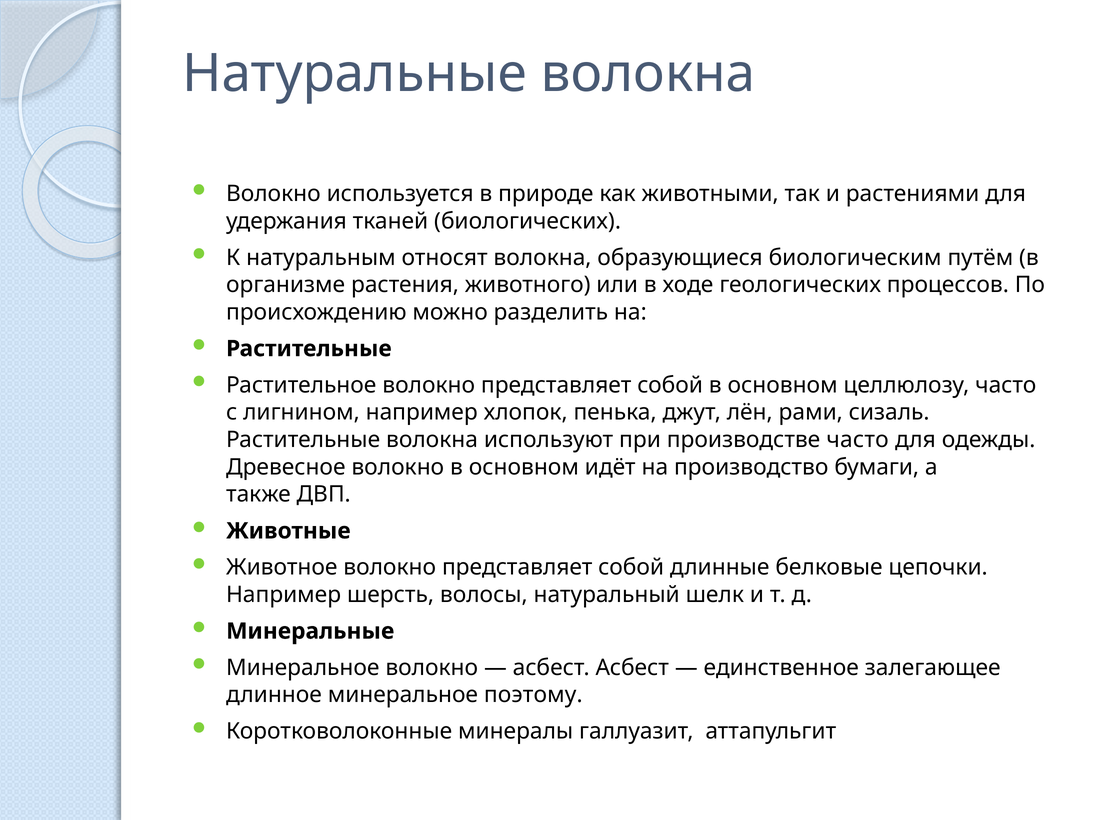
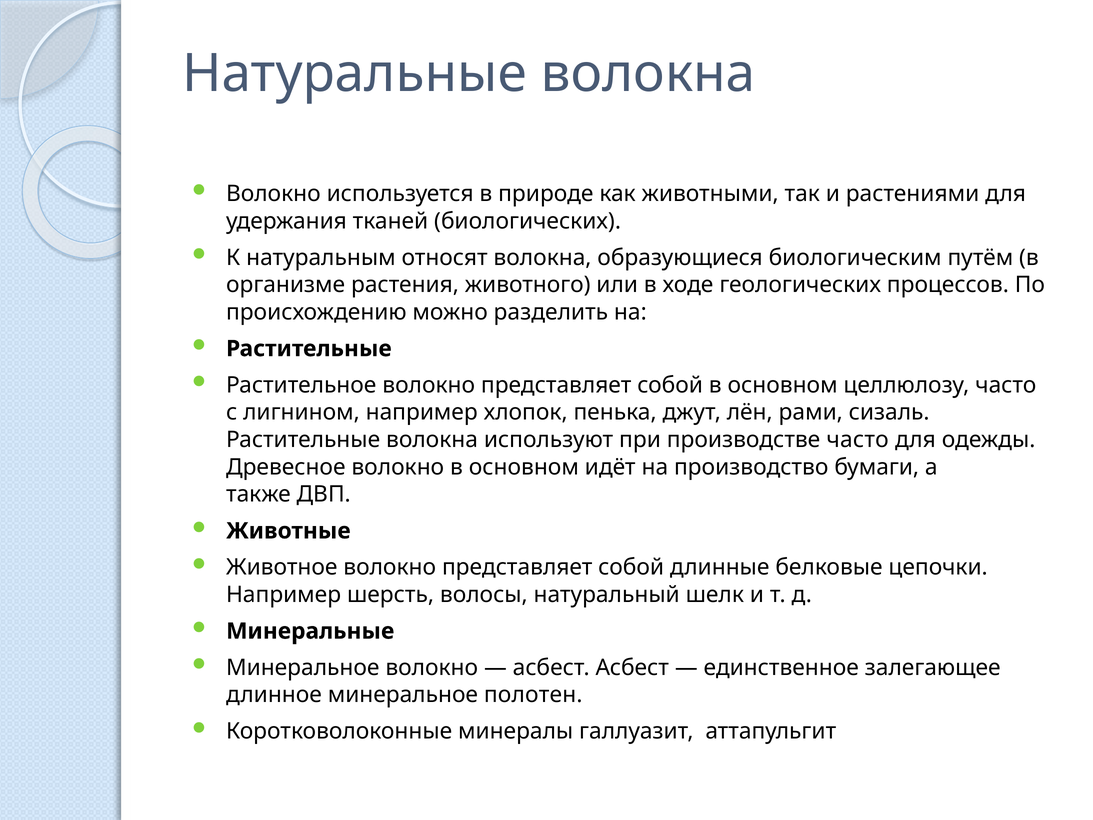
поэтому: поэтому -> полотен (533, 695)
